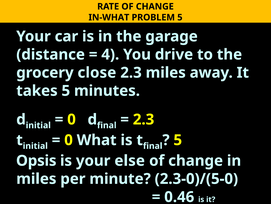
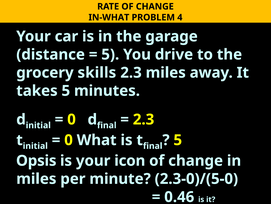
PROBLEM 5: 5 -> 4 (180, 17)
4: 4 -> 5 (110, 54)
close: close -> skills (97, 72)
else: else -> icon (130, 160)
